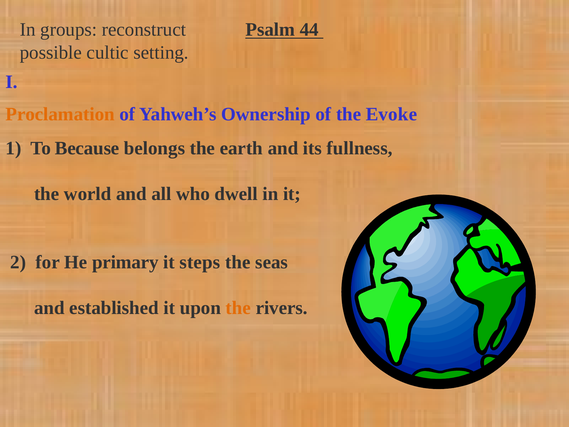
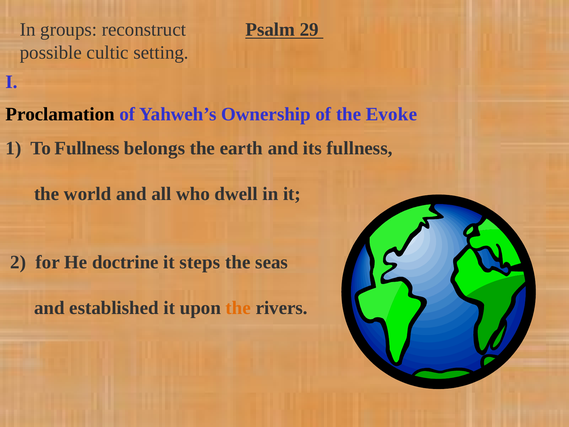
44: 44 -> 29 (309, 30)
Proclamation colour: orange -> black (60, 114)
To Because: Because -> Fullness (87, 148)
primary: primary -> doctrine (125, 262)
